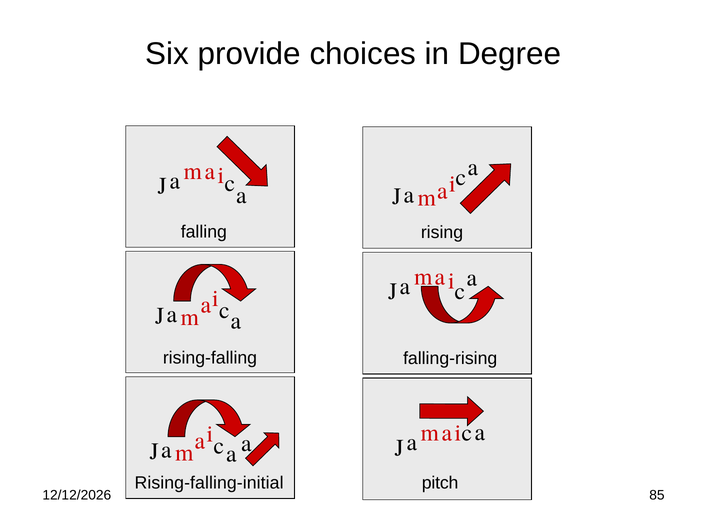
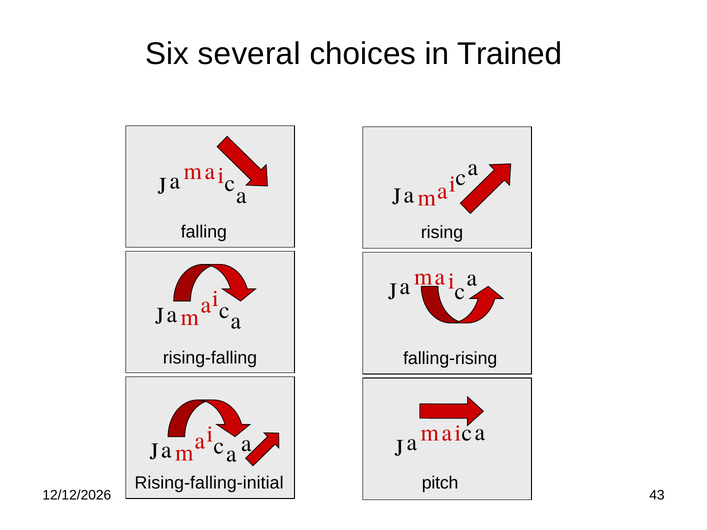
provide: provide -> several (249, 54)
Degree: Degree -> Trained (510, 54)
85: 85 -> 43 (657, 496)
